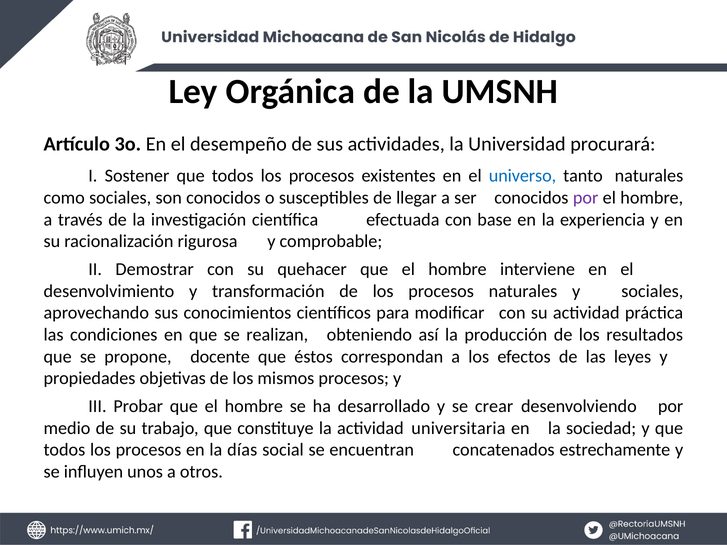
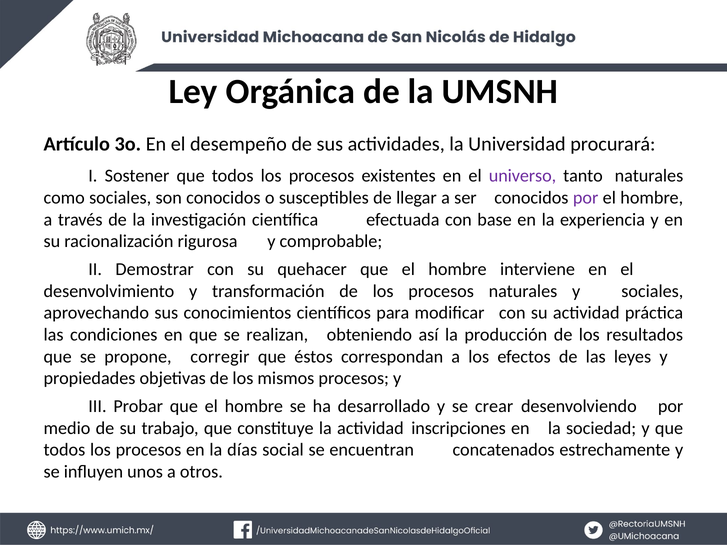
universo colour: blue -> purple (522, 176)
docente: docente -> corregir (220, 357)
universitaria: universitaria -> inscripciones (459, 428)
